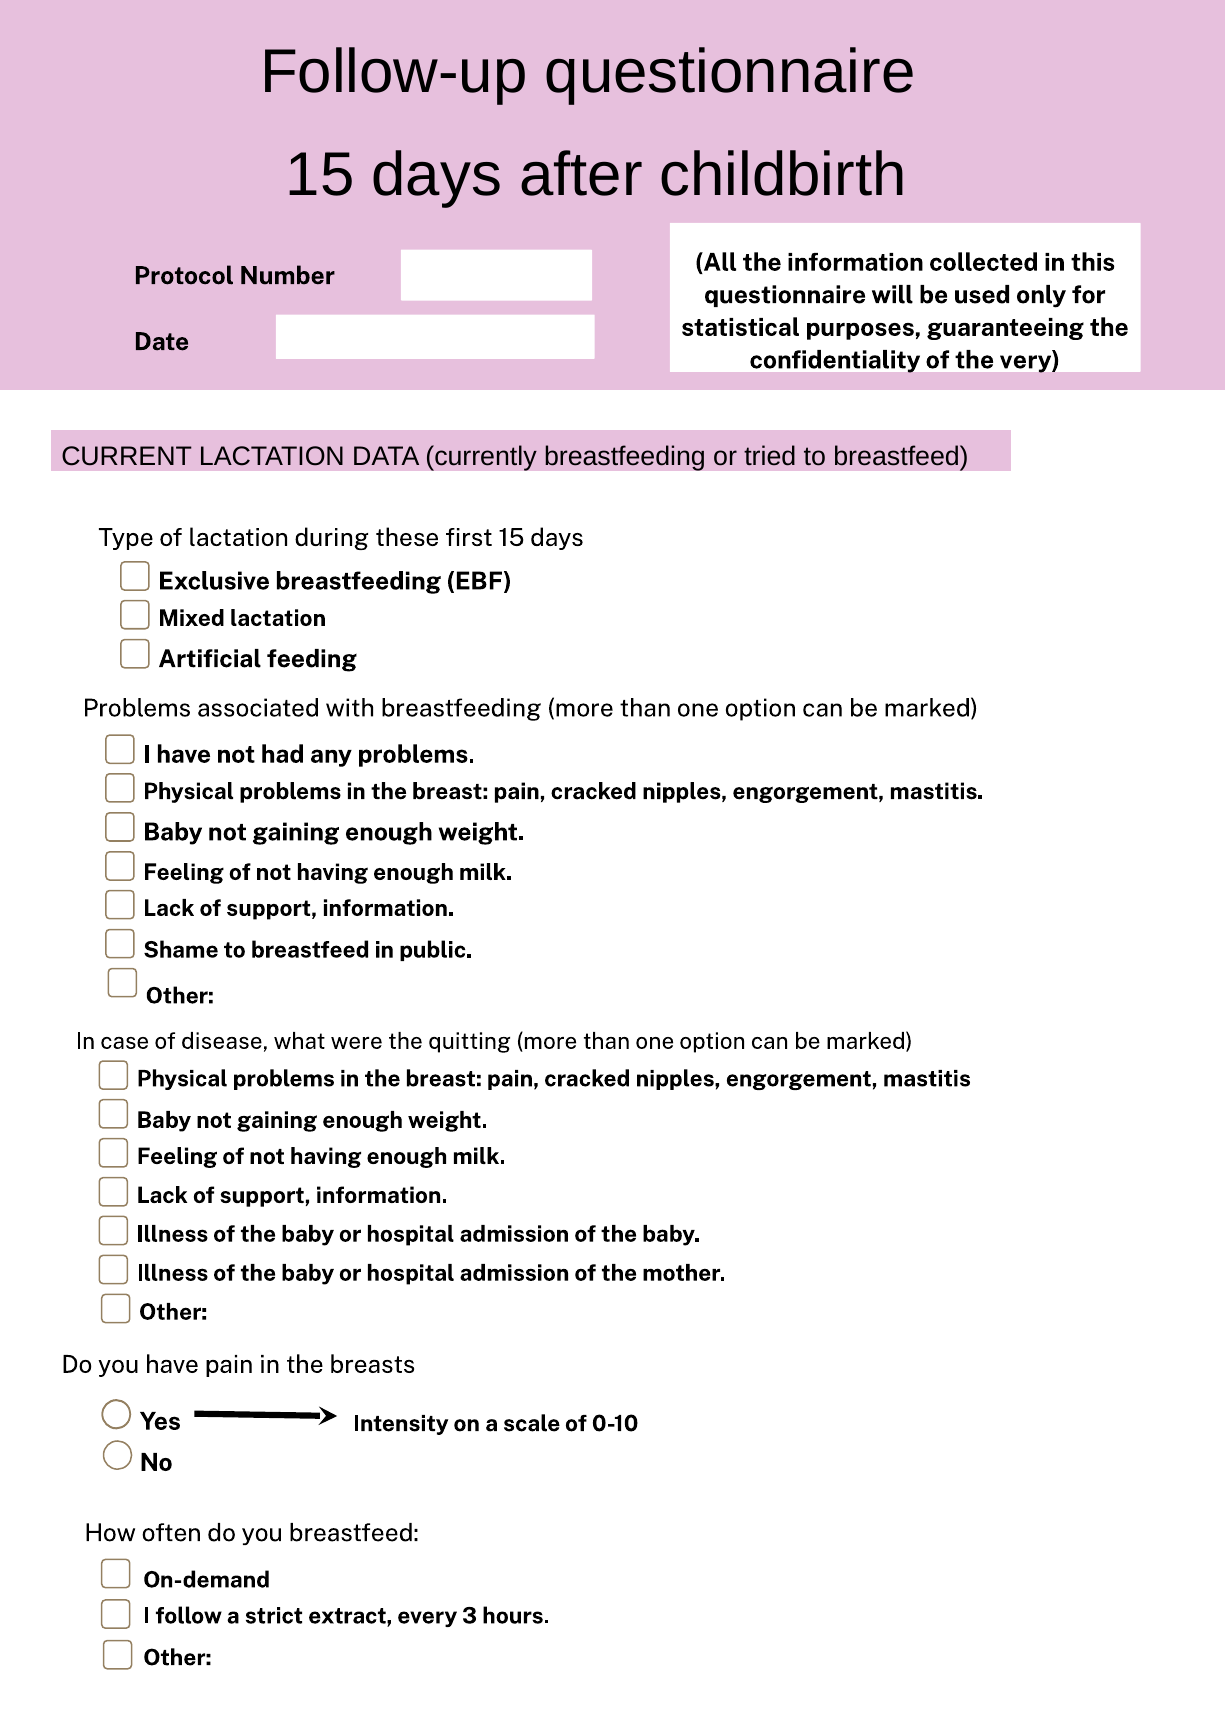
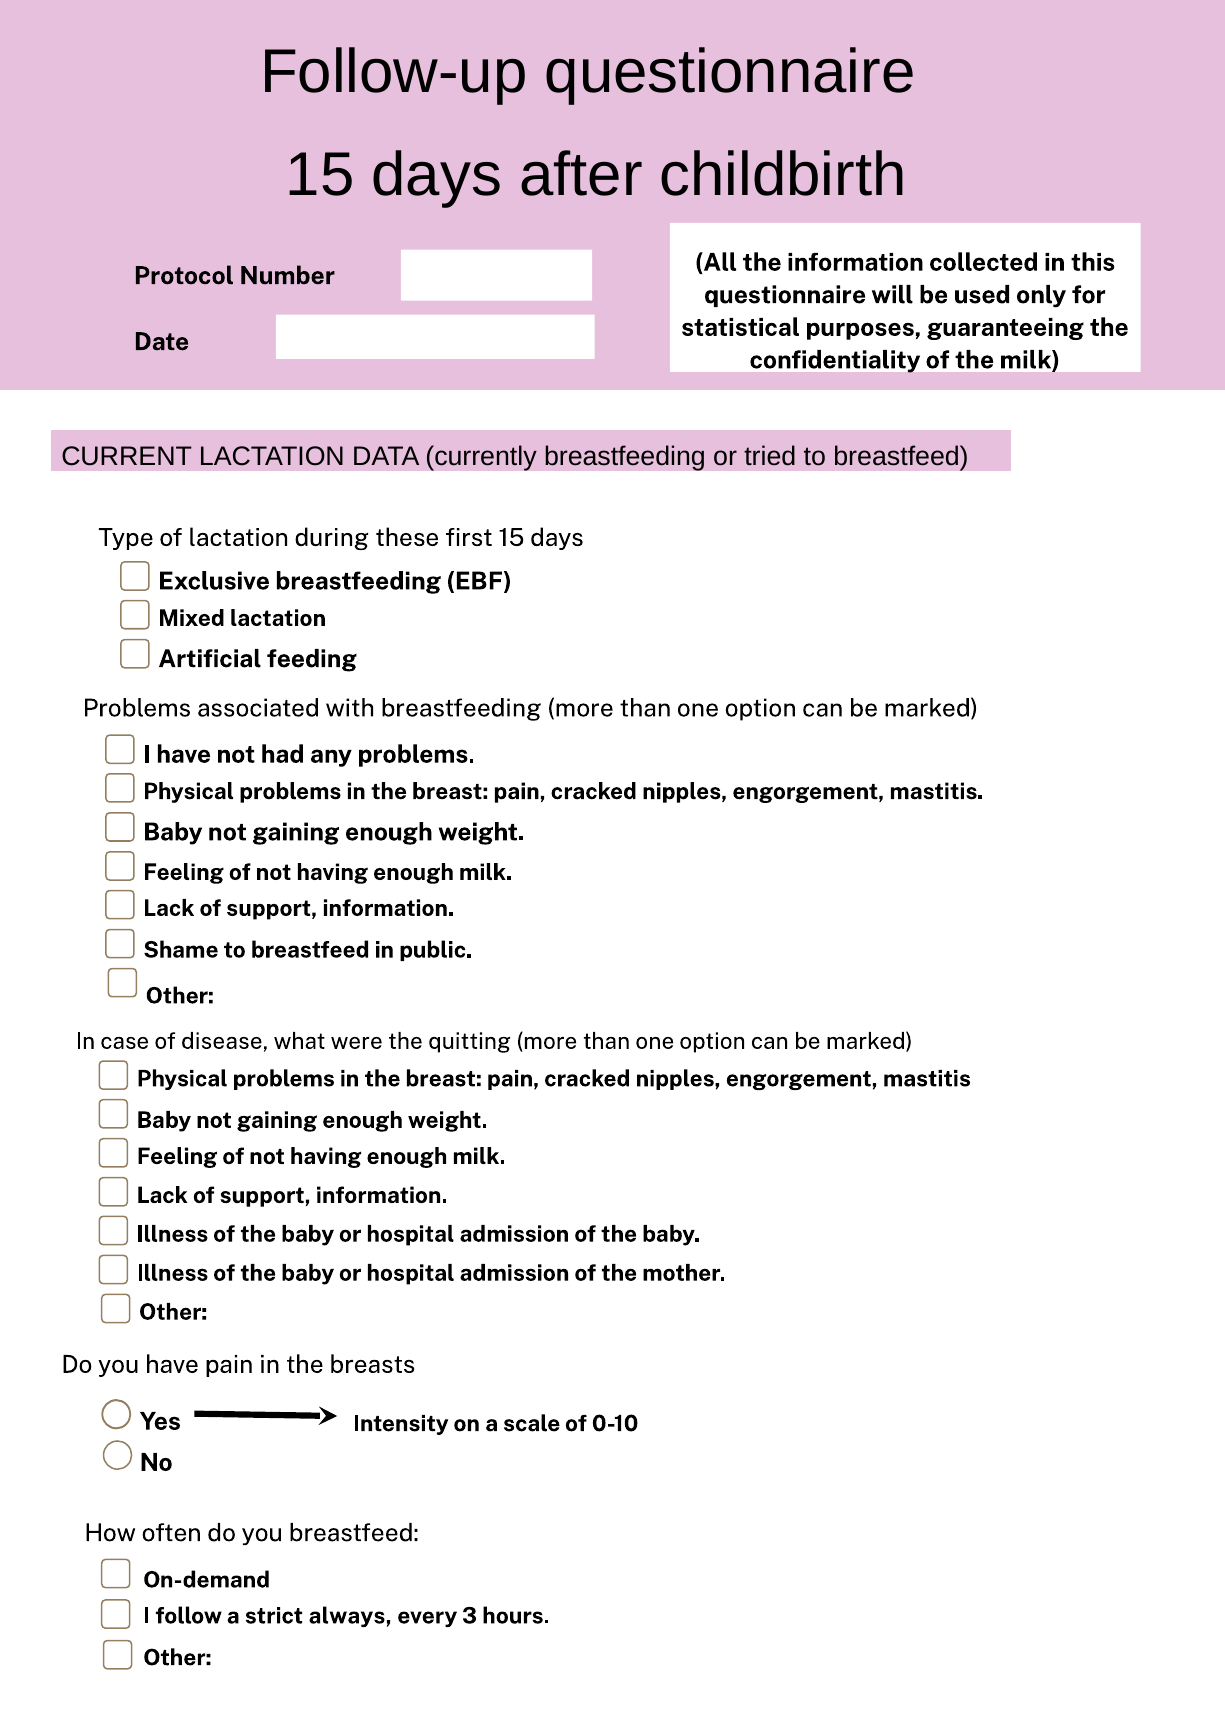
the very: very -> milk (1030, 360)
extract: extract -> always (350, 1616)
